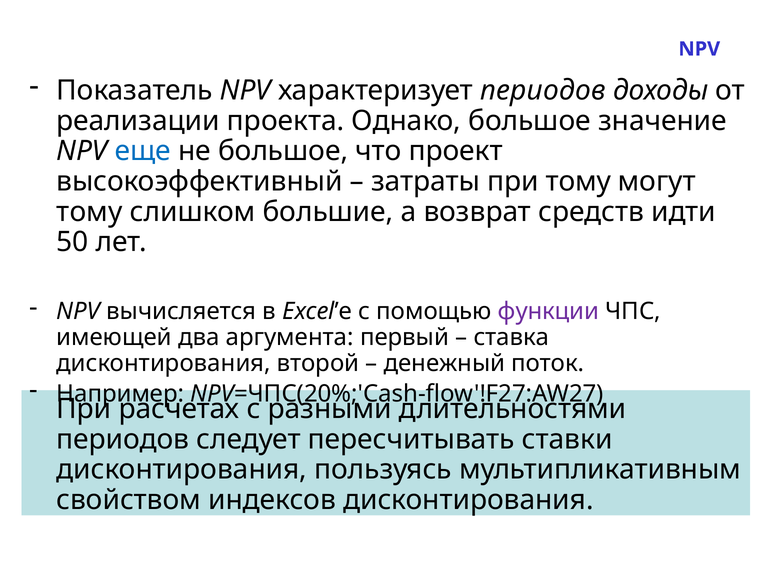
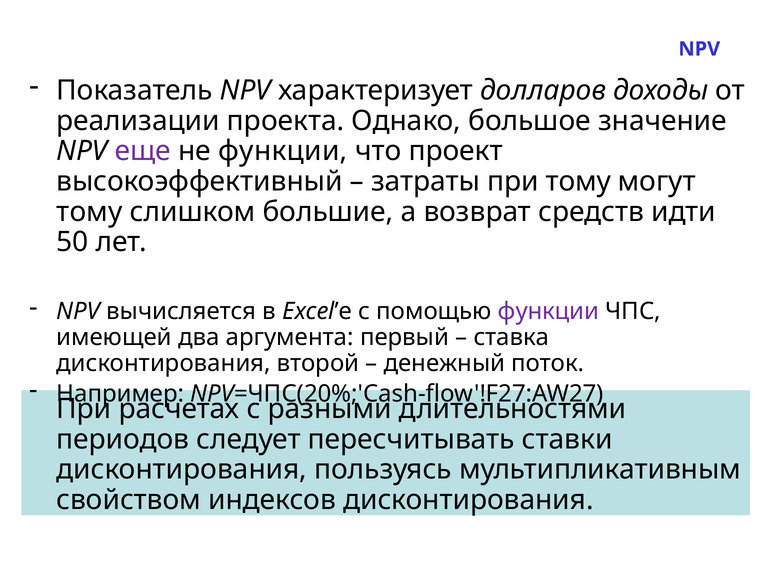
характеризует периодов: периодов -> долларов (543, 90)
еще colour: blue -> purple (143, 151)
не большое: большое -> функции (283, 151)
